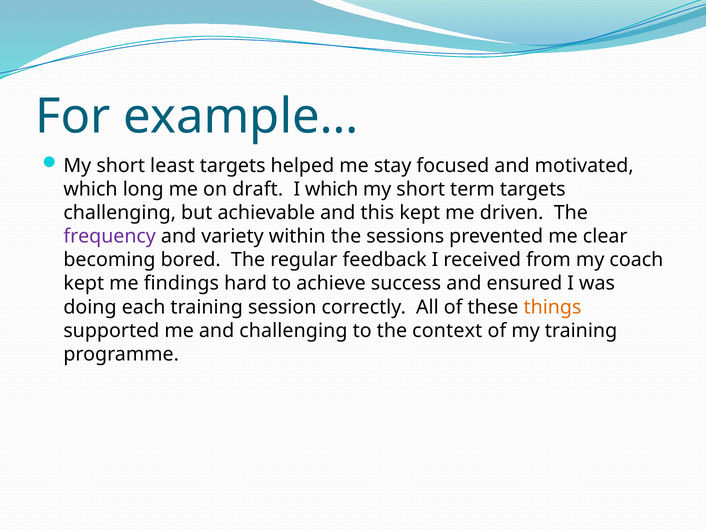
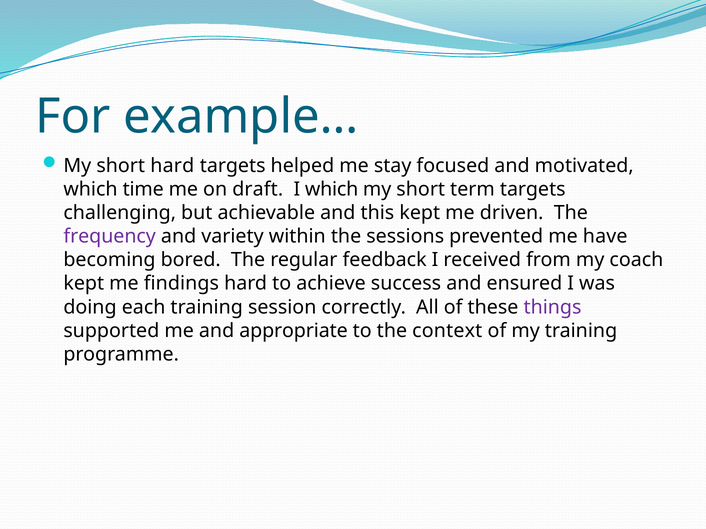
short least: least -> hard (172, 166)
long: long -> time (143, 190)
clear: clear -> have (605, 237)
things colour: orange -> purple (553, 307)
and challenging: challenging -> appropriate (294, 331)
